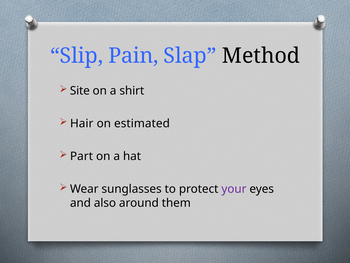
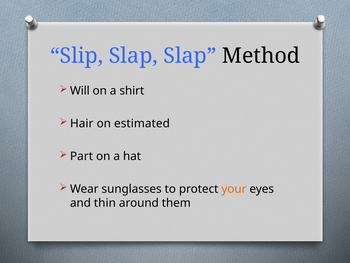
Slip Pain: Pain -> Slap (133, 56)
Site: Site -> Will (80, 91)
your colour: purple -> orange (234, 189)
also: also -> thin (105, 203)
